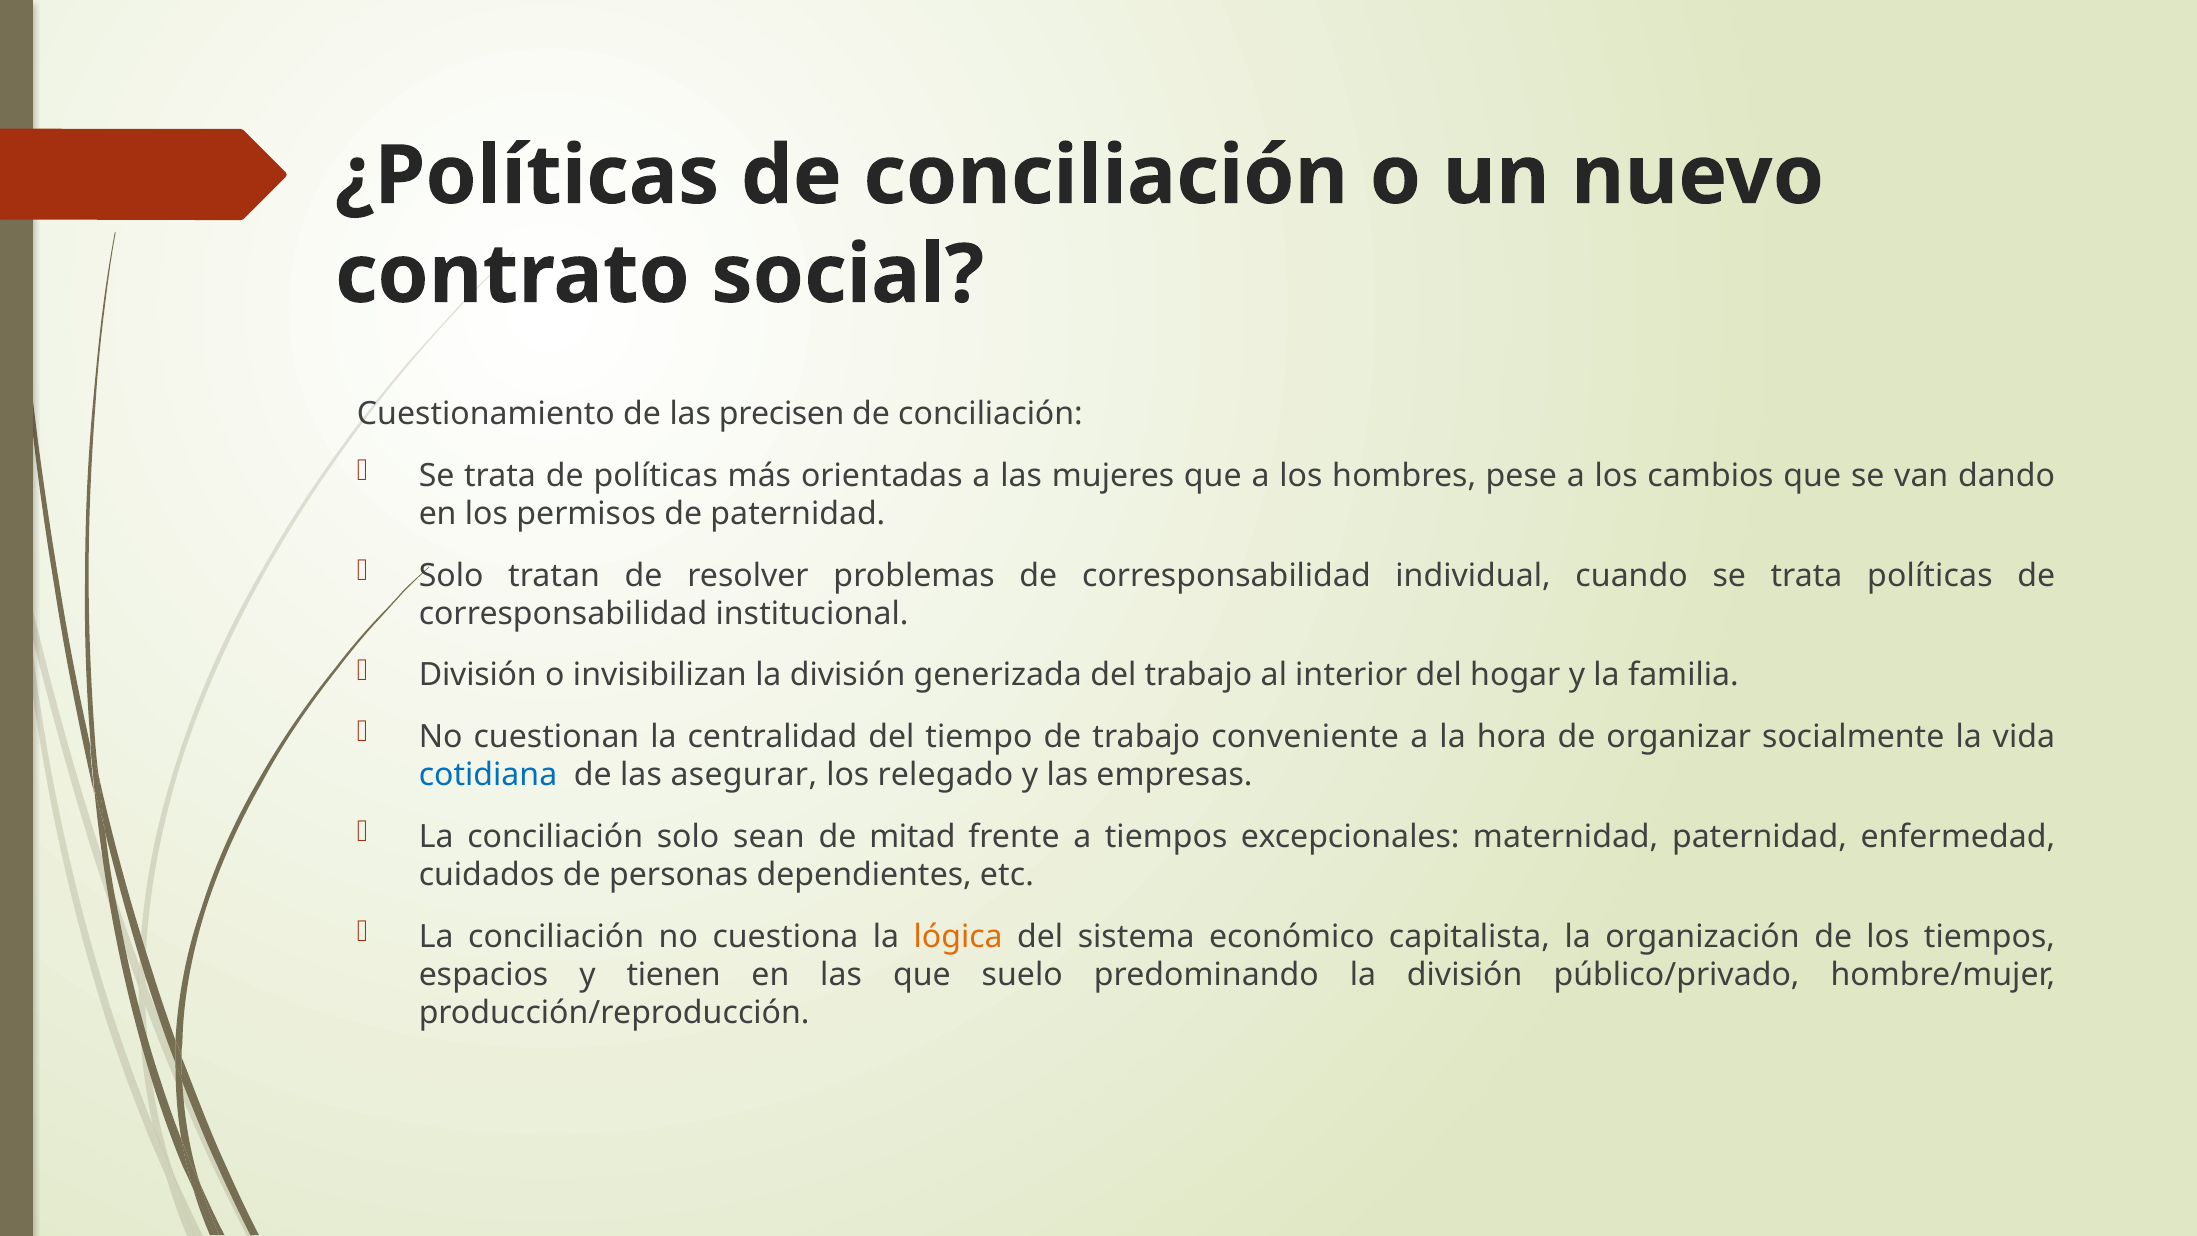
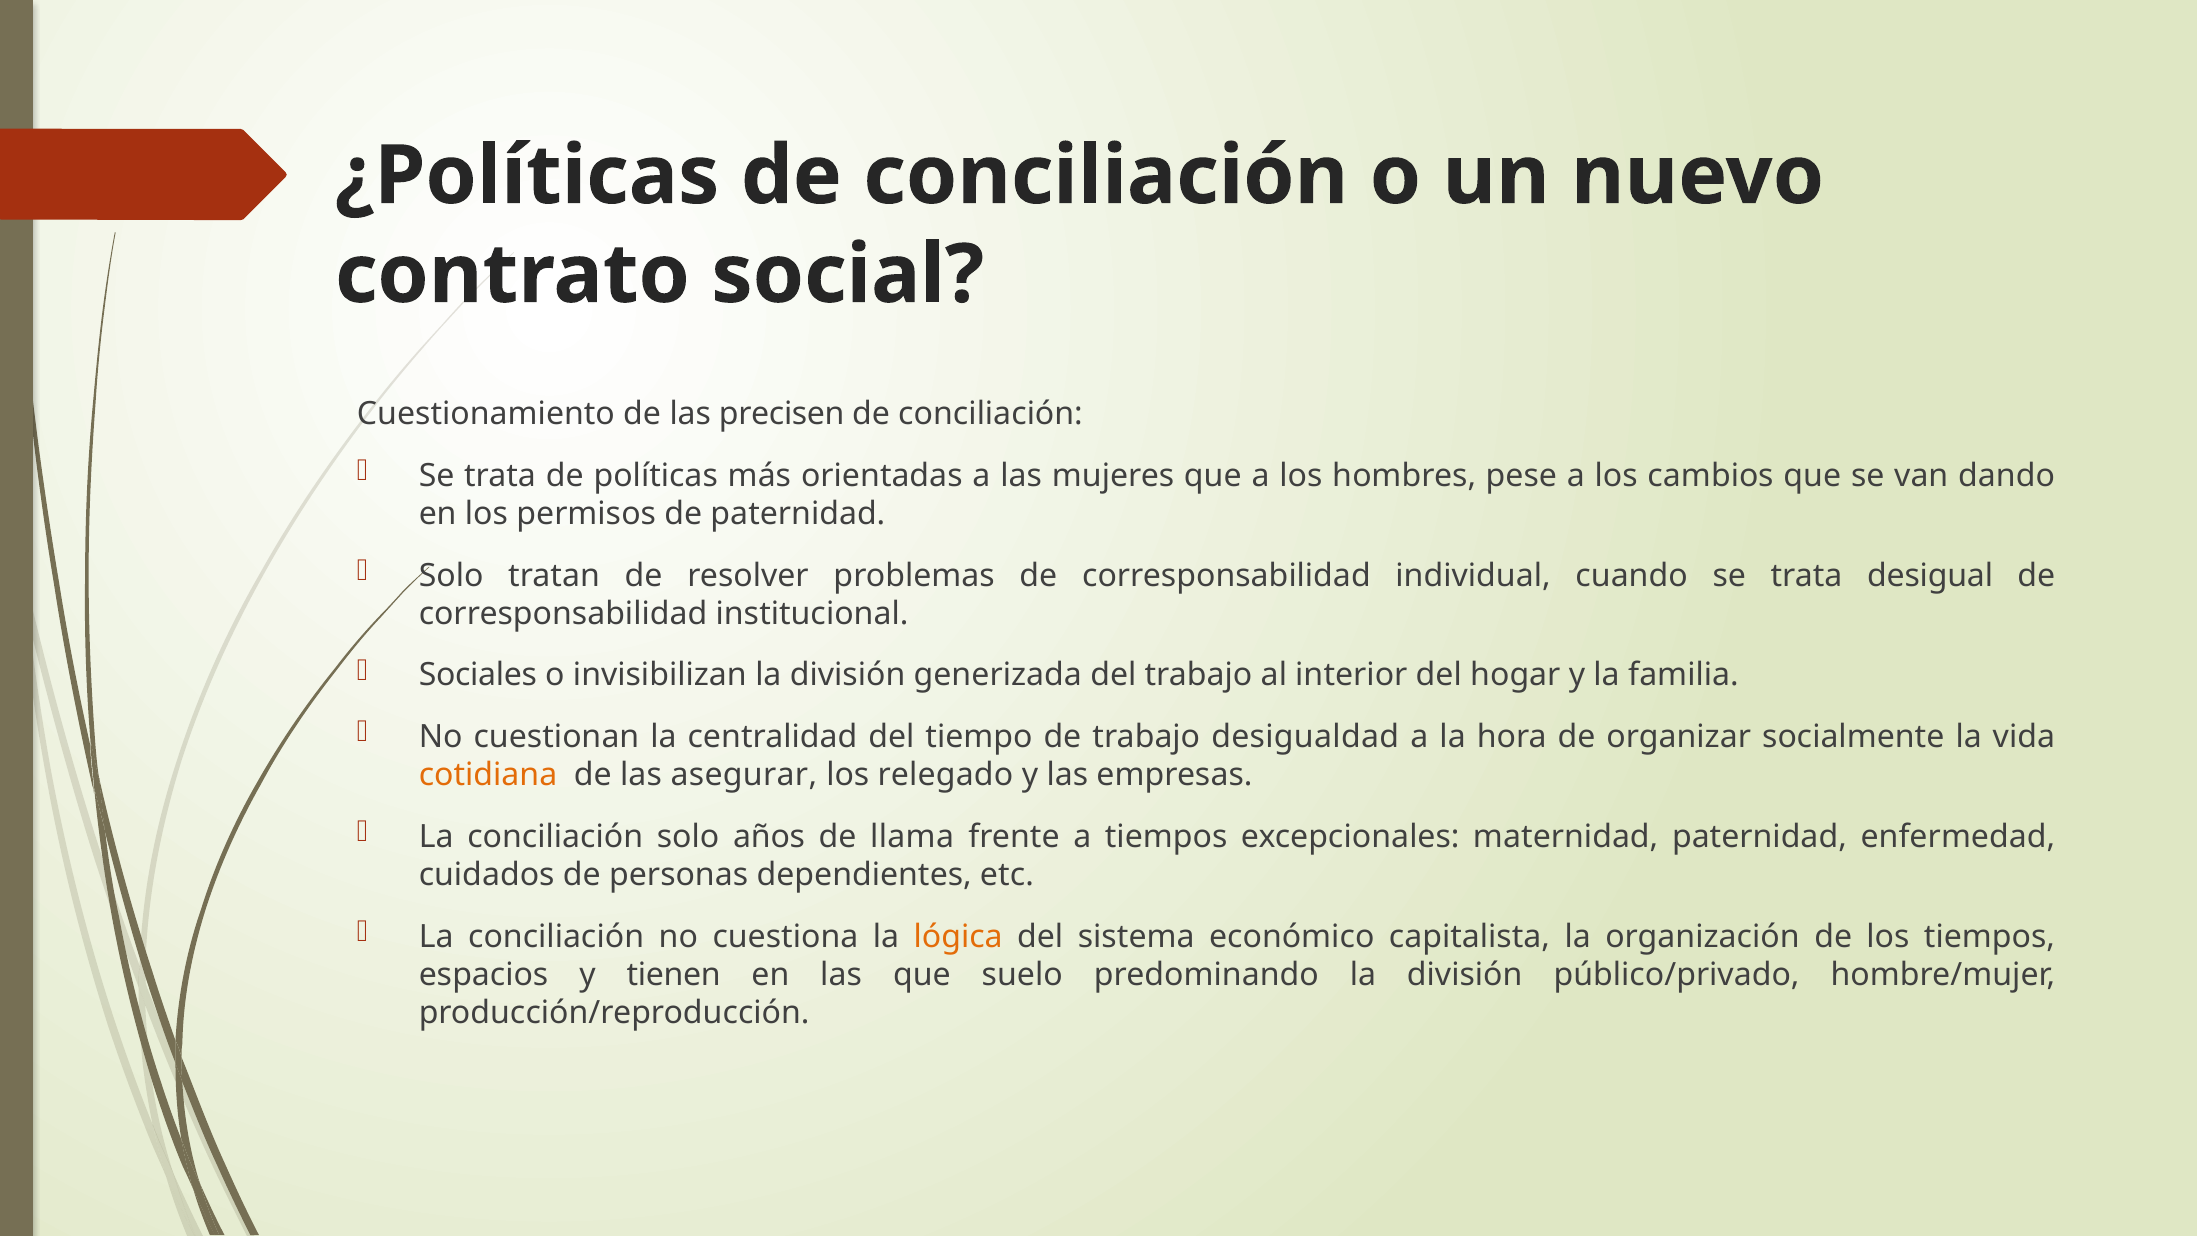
trata políticas: políticas -> desigual (1930, 575)
División: División -> Sociales (478, 675)
conveniente: conveniente -> desigualdad (1305, 737)
cotidiana colour: blue -> orange (488, 775)
sean: sean -> años (769, 836)
mitad: mitad -> llama (912, 836)
